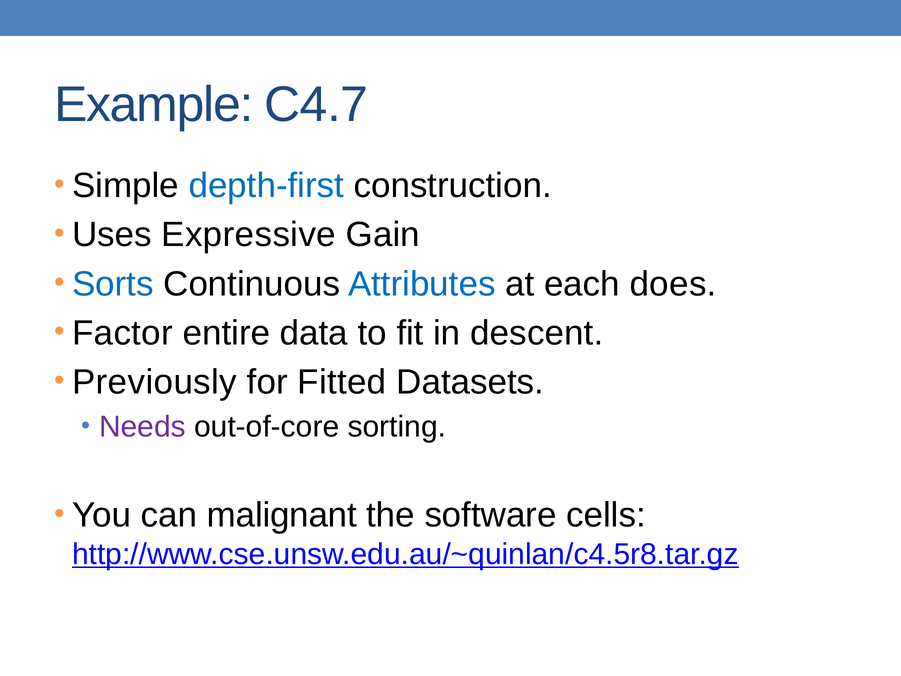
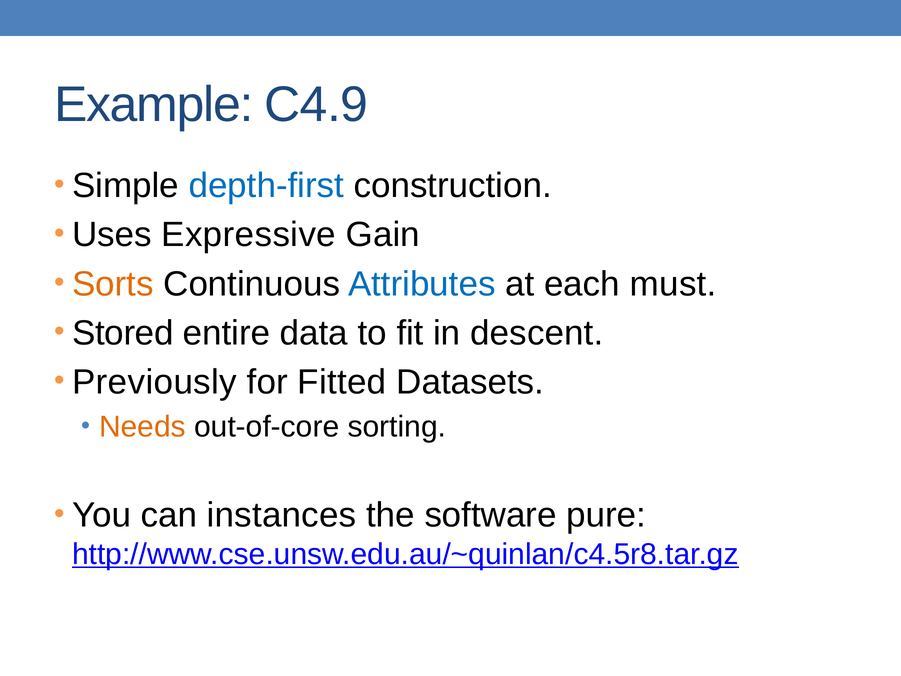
C4.7: C4.7 -> C4.9 (316, 105)
Sorts colour: blue -> orange (113, 284)
does: does -> must (673, 284)
Factor: Factor -> Stored (123, 333)
Needs colour: purple -> orange (143, 427)
malignant: malignant -> instances (282, 515)
cells: cells -> pure (606, 515)
